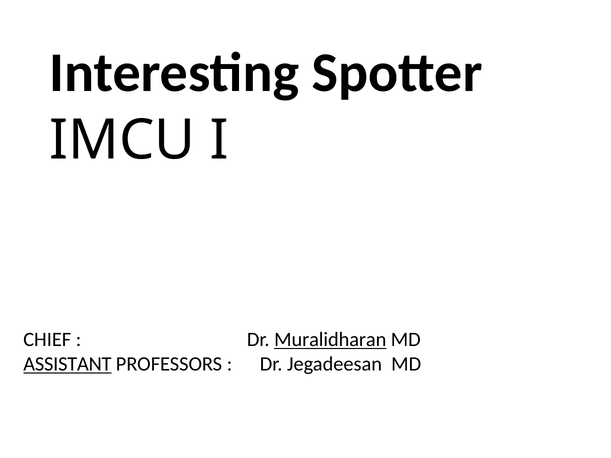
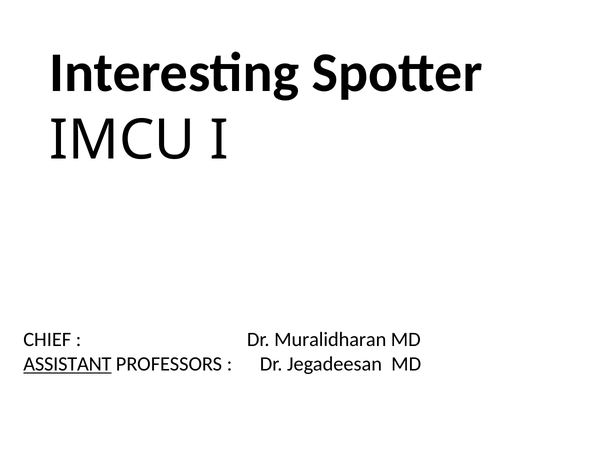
Muralidharan underline: present -> none (330, 340)
